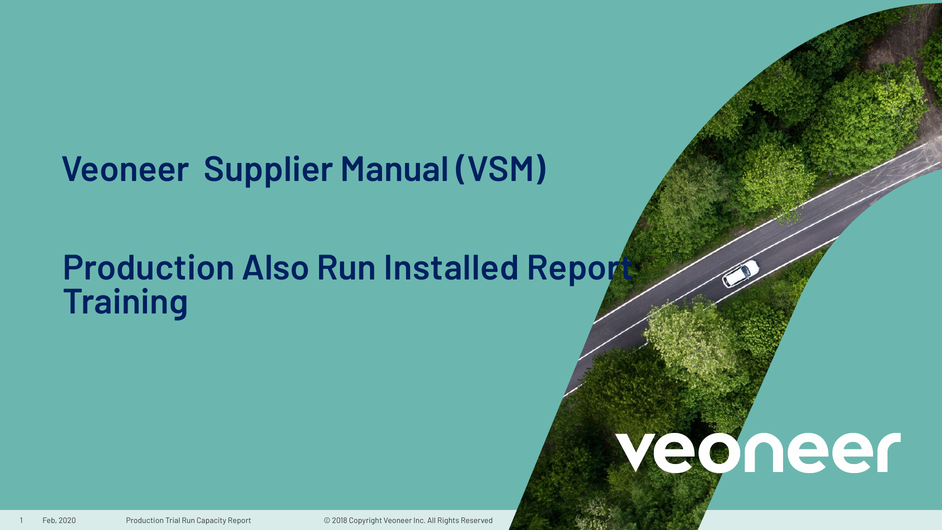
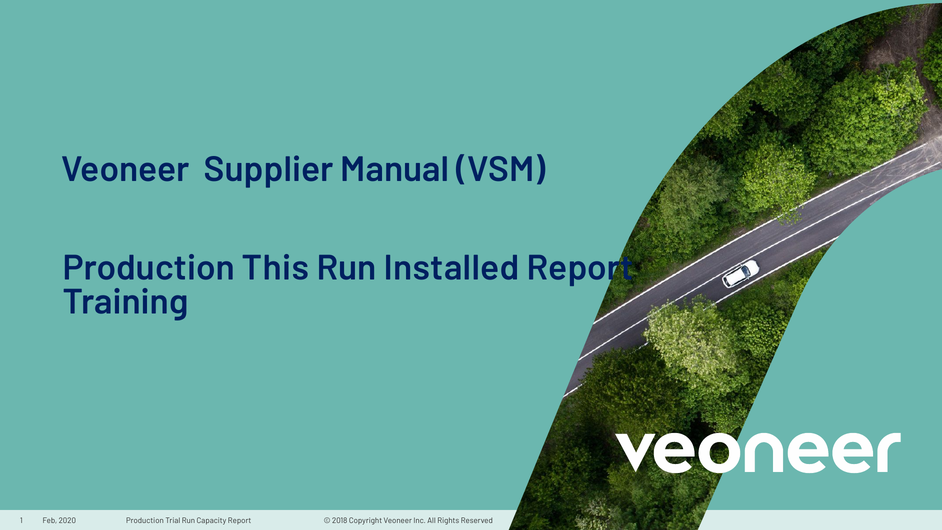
Also: Also -> This (276, 268)
